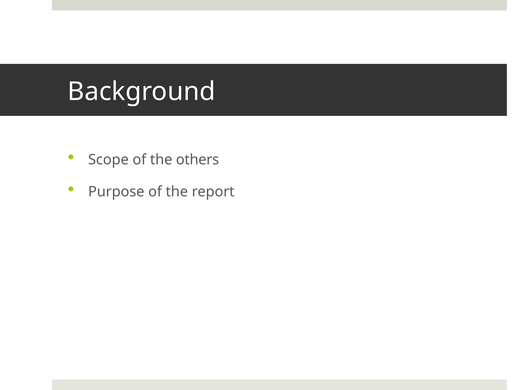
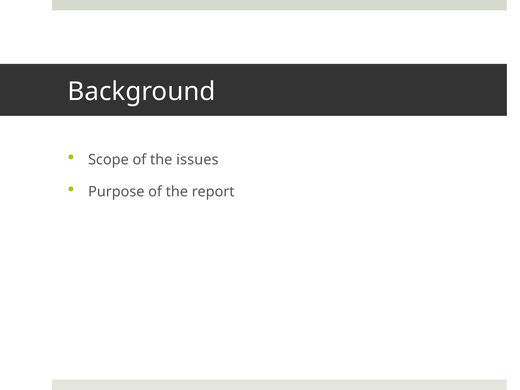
others: others -> issues (197, 160)
